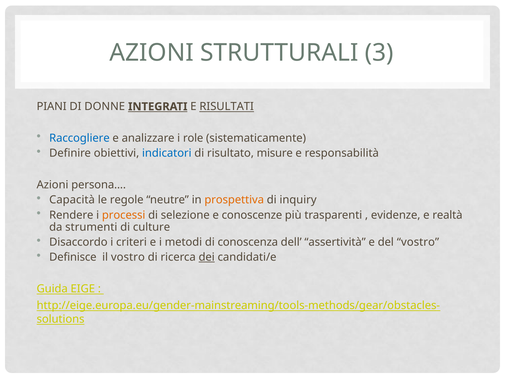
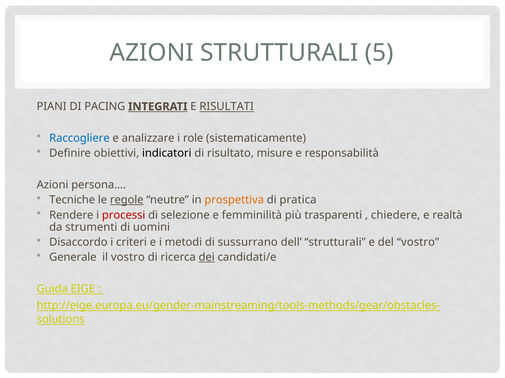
3: 3 -> 5 (379, 53)
DONNE: DONNE -> PACING (105, 107)
indicatori colour: blue -> black (167, 154)
Capacità: Capacità -> Tecniche (72, 200)
regole underline: none -> present (127, 200)
inquiry: inquiry -> pratica (298, 200)
processi colour: orange -> red (124, 215)
conoscenze: conoscenze -> femminilità (252, 215)
evidenze: evidenze -> chiedere (396, 215)
culture: culture -> uomini (152, 228)
conoscenza: conoscenza -> sussurrano (248, 243)
dell assertività: assertività -> strutturali (335, 243)
Definisce: Definisce -> Generale (73, 258)
